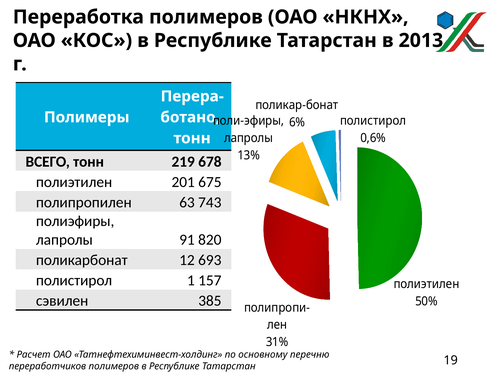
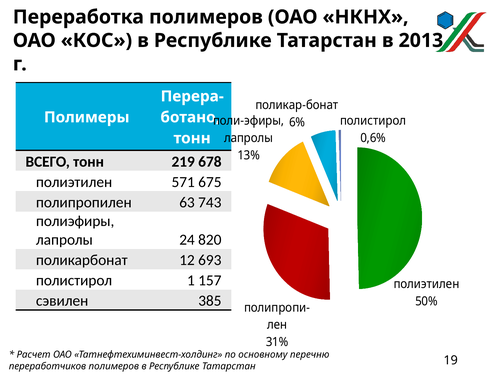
201: 201 -> 571 (183, 182)
91: 91 -> 24 (187, 239)
